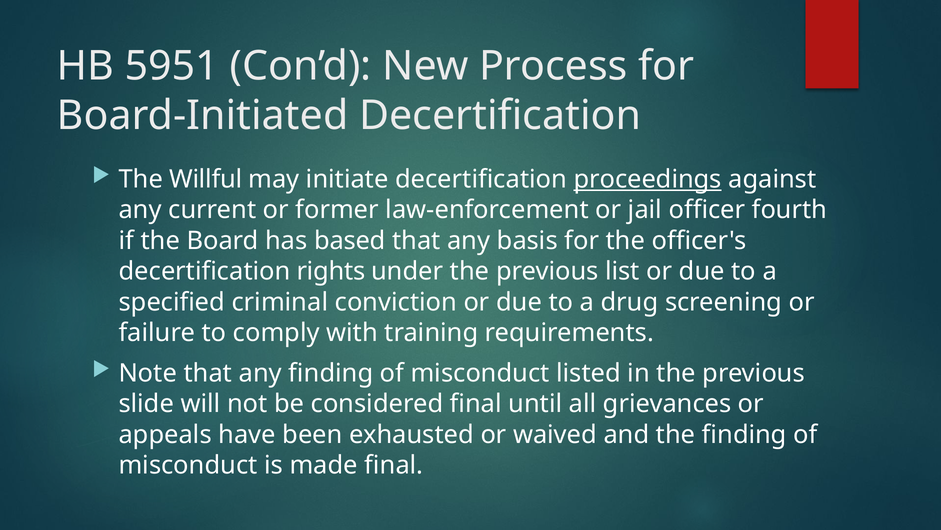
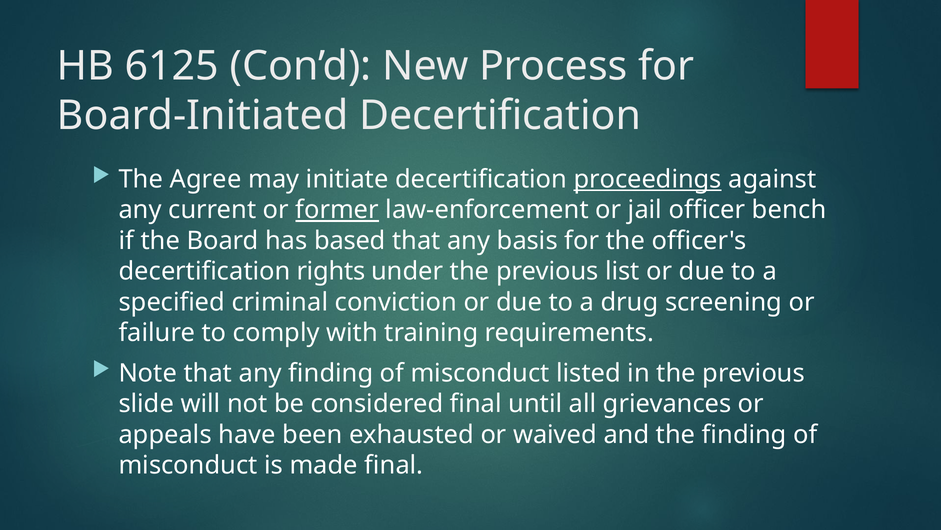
5951: 5951 -> 6125 (172, 66)
Willful: Willful -> Agree (205, 179)
former underline: none -> present (337, 210)
fourth: fourth -> bench (789, 210)
